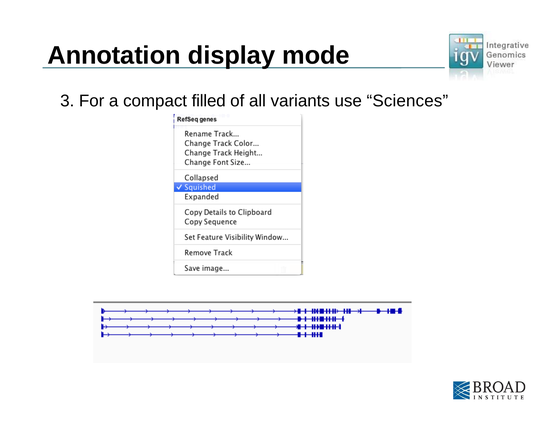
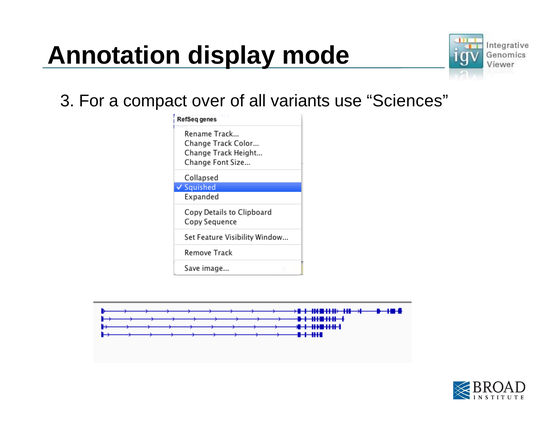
filled: filled -> over (209, 101)
